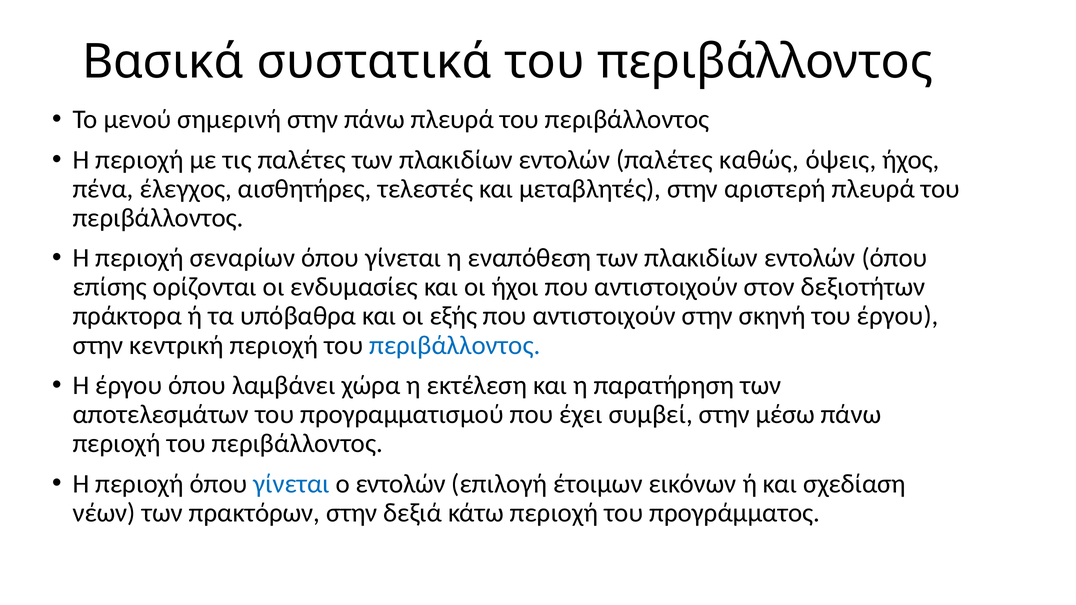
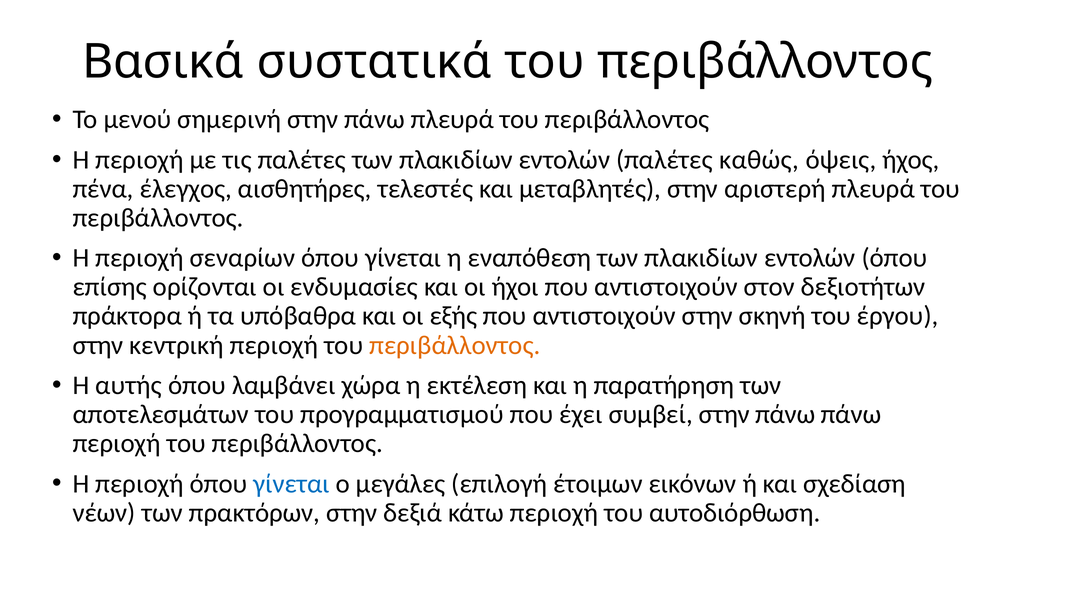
περιβάλλοντος colour: blue -> orange (455, 345)
Η έργου: έργου -> αυτής (129, 386)
συμβεί στην μέσω: μέσω -> πάνω (785, 415)
ο εντολών: εντολών -> μεγάλες (401, 484)
προγράμματος: προγράμματος -> αυτοδιόρθωση (735, 513)
